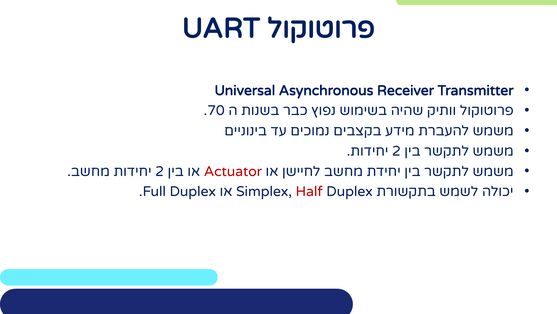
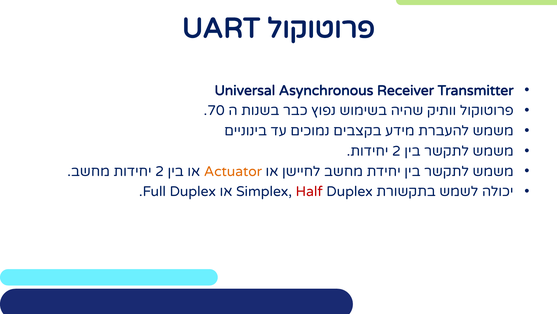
Actuator colour: red -> orange (233, 171)
